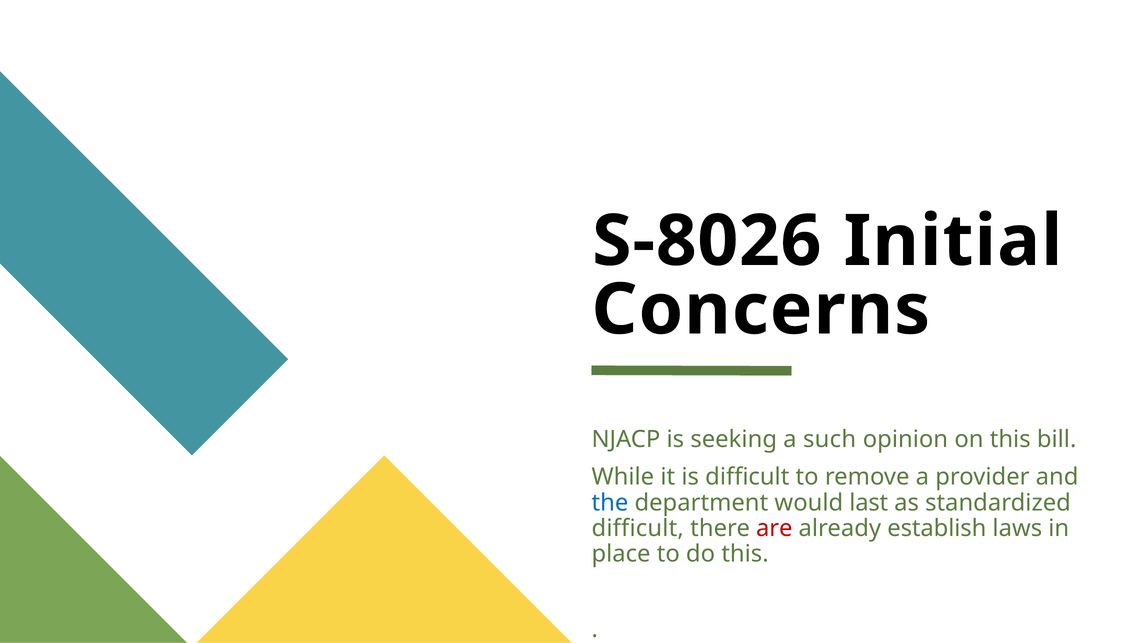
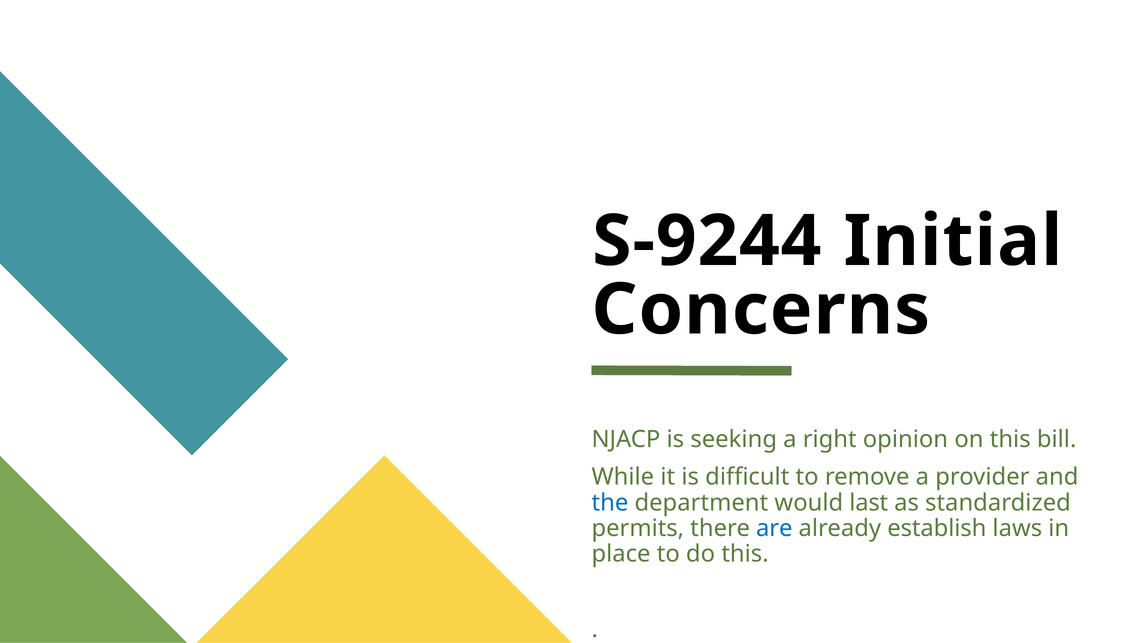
S-8026: S-8026 -> S-9244 (707, 241)
such: such -> right (830, 439)
difficult: difficult -> permits (638, 528)
are colour: red -> blue (774, 528)
